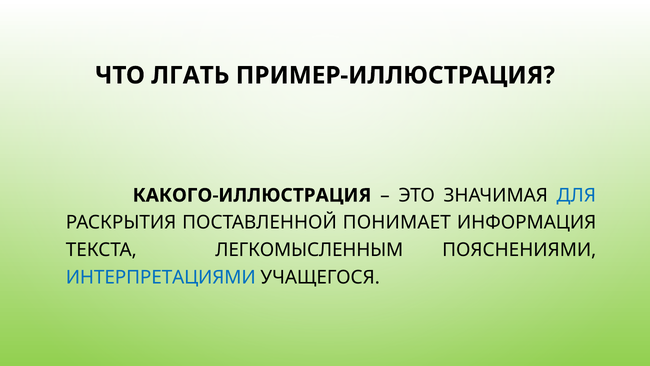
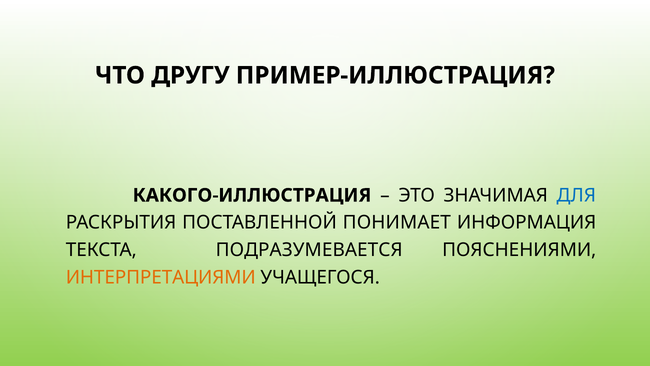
ЛГАТЬ: ЛГАТЬ -> ДРУГУ (190, 75)
ЛЕГКОМЫСЛЕННЫМ: ЛЕГКОМЫСЛЕННЫМ -> ПОДРАЗУМЕВАЕТСЯ (309, 250)
ИНТЕРПРЕТАЦИЯМИ colour: blue -> orange (161, 277)
